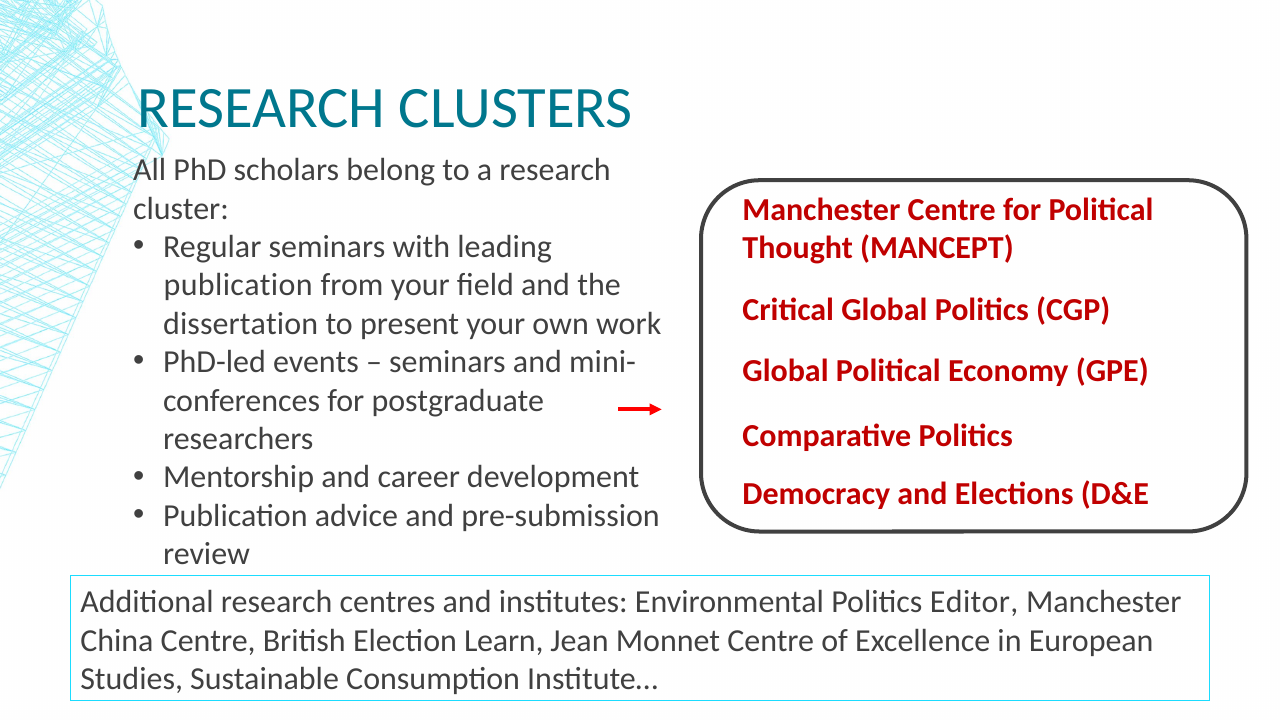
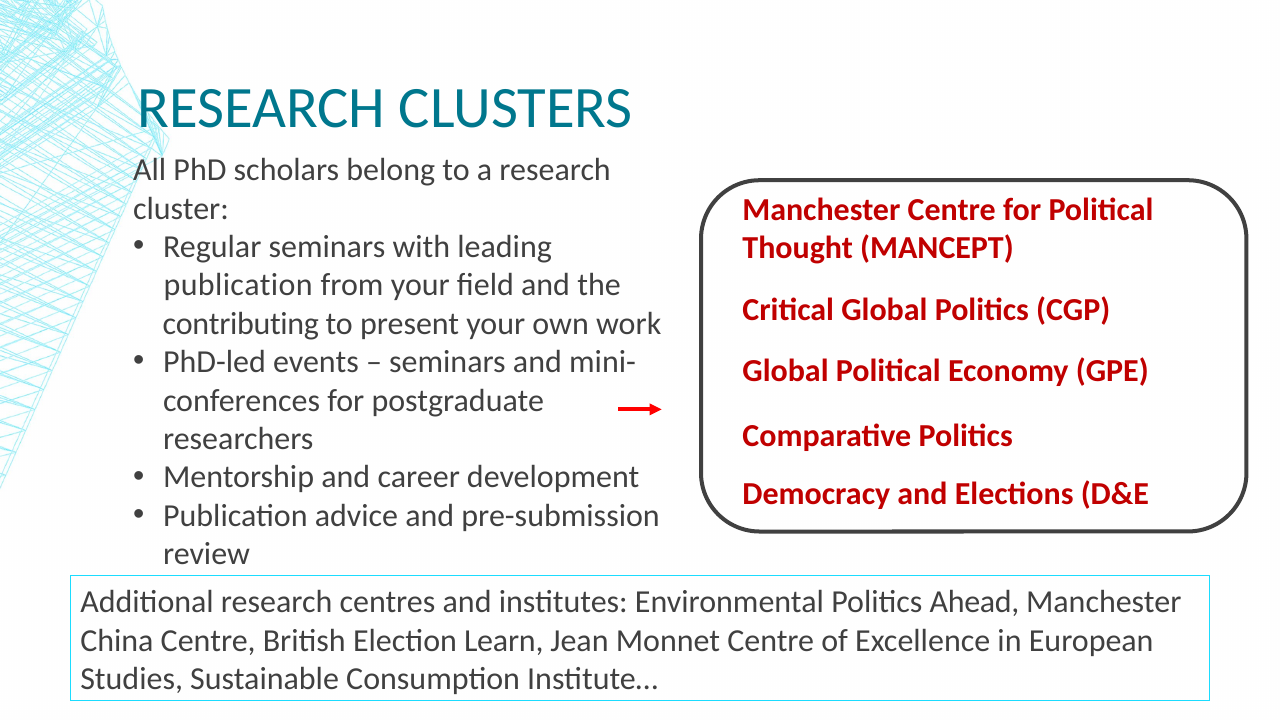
dissertation: dissertation -> contributing (241, 324)
Editor: Editor -> Ahead (974, 602)
